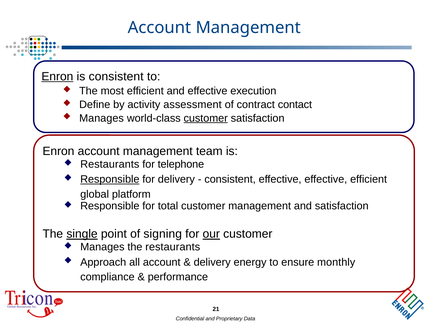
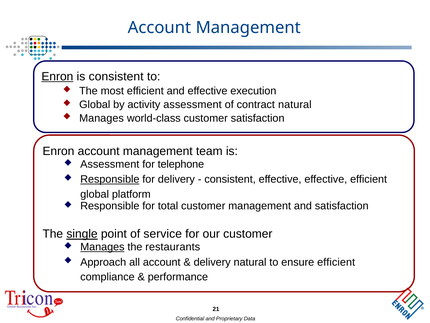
Define: Define -> Global (95, 104)
contract contact: contact -> natural (295, 104)
customer underline: present -> none (206, 118)
Restaurants: Restaurants -> Assessment (110, 164)
signing: signing -> service (163, 234)
our underline: present -> none (211, 234)
Manages underline: none -> present (102, 247)
delivery energy: energy -> natural (250, 262)
ensure monthly: monthly -> efficient (336, 262)
